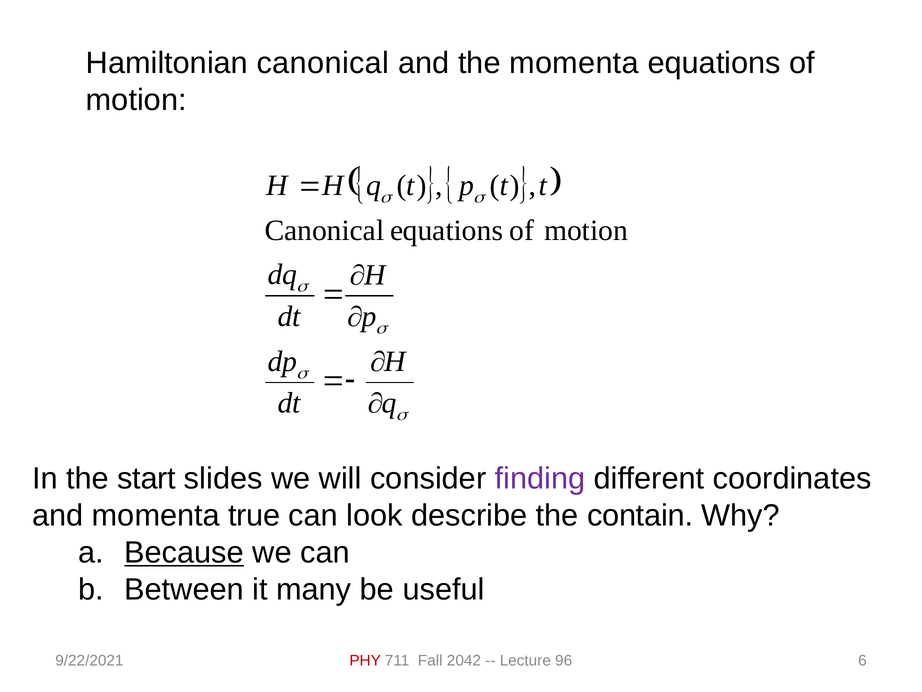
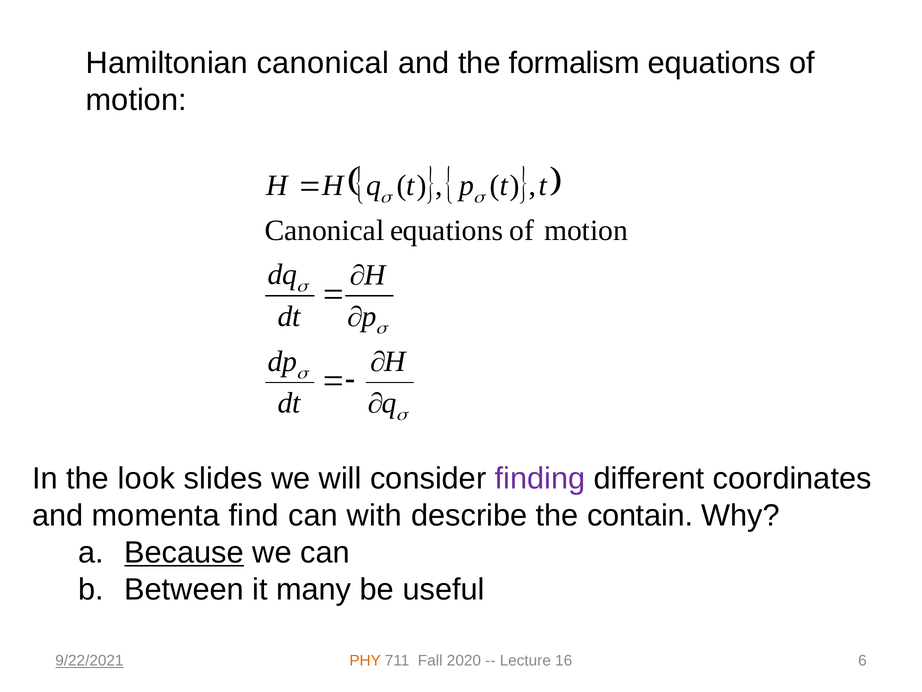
the momenta: momenta -> formalism (574, 63)
start: start -> look (146, 478)
true: true -> find (254, 515)
look: look -> with (374, 515)
9/22/2021 underline: none -> present (89, 660)
PHY colour: red -> orange (365, 660)
2042: 2042 -> 2020 (464, 660)
96: 96 -> 16 (564, 660)
